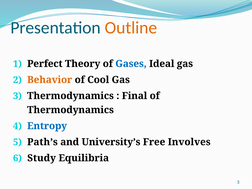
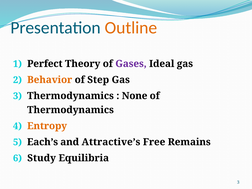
Gases colour: blue -> purple (131, 64)
Cool: Cool -> Step (98, 80)
Final: Final -> None (135, 96)
Entropy colour: blue -> orange (47, 126)
Path’s: Path’s -> Each’s (43, 142)
University’s: University’s -> Attractive’s (111, 142)
Involves: Involves -> Remains (189, 142)
